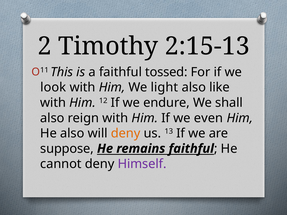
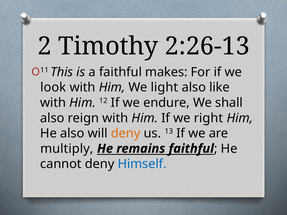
2:15-13: 2:15-13 -> 2:26-13 (207, 46)
tossed: tossed -> makes (166, 72)
even: even -> right (208, 118)
suppose: suppose -> multiply (67, 149)
Himself colour: purple -> blue (142, 164)
